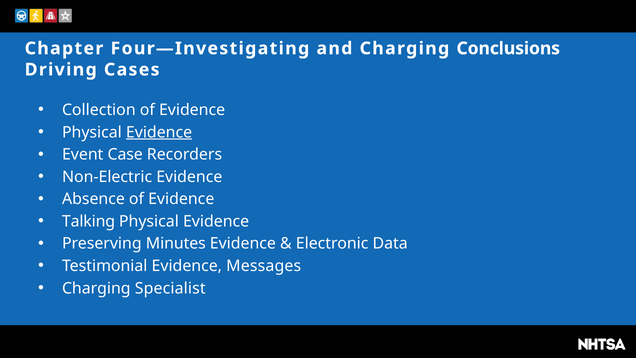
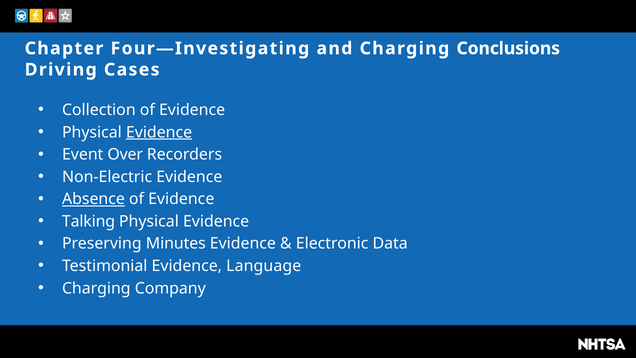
Case: Case -> Over (125, 155)
Absence underline: none -> present (93, 199)
Messages: Messages -> Language (264, 266)
Specialist: Specialist -> Company (170, 288)
